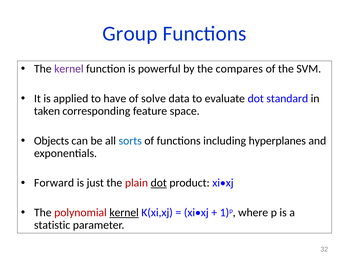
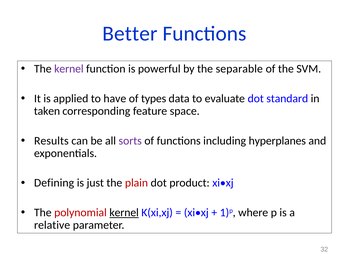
Group: Group -> Better (130, 34)
compares: compares -> separable (239, 69)
solve: solve -> types (154, 99)
Objects: Objects -> Results (51, 141)
sorts colour: blue -> purple (130, 141)
Forward: Forward -> Defining (54, 183)
dot underline: present -> none (159, 183)
statistic: statistic -> relative (52, 226)
